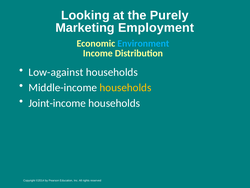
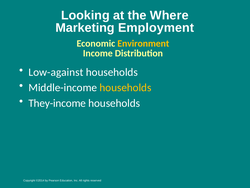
Purely: Purely -> Where (169, 15)
Environment colour: light blue -> yellow (143, 43)
Joint-income: Joint-income -> They-income (57, 103)
